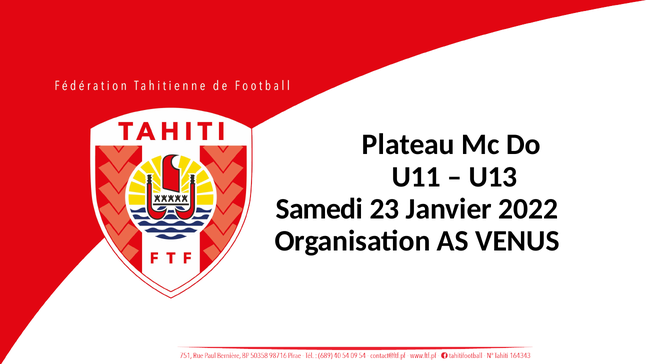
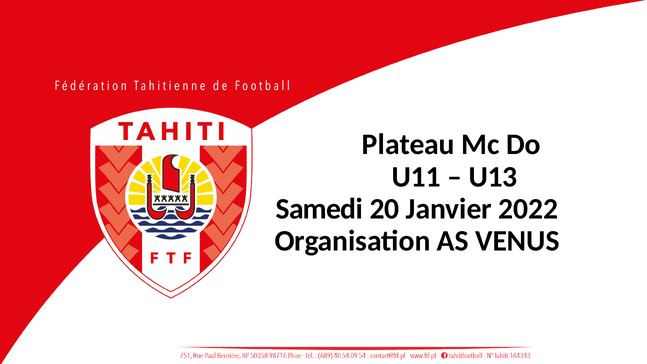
23: 23 -> 20 (384, 209)
